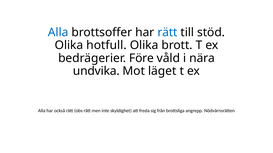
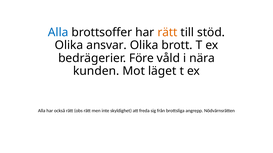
rätt colour: blue -> orange (167, 33)
hotfull: hotfull -> ansvar (107, 45)
undvika: undvika -> kunden (96, 71)
